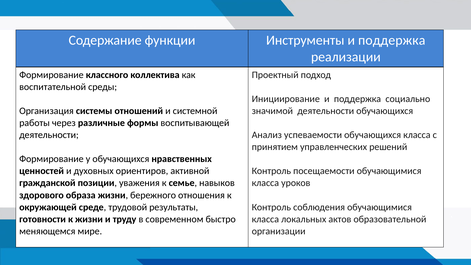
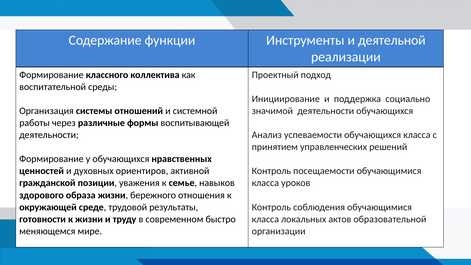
Инструменты и поддержка: поддержка -> деятельной (392, 40)
